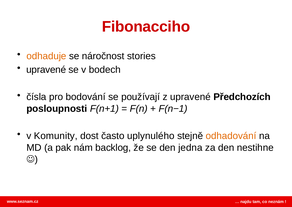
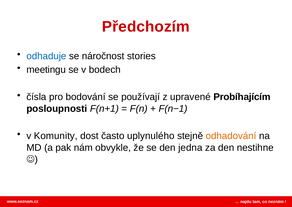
Fibonacciho: Fibonacciho -> Předchozím (146, 27)
odhaduje colour: orange -> blue (46, 56)
upravené: upravené -> meetingu (46, 70)
Předchozích: Předchozích -> Probíhajícím (242, 97)
backlog: backlog -> obvykle (113, 147)
